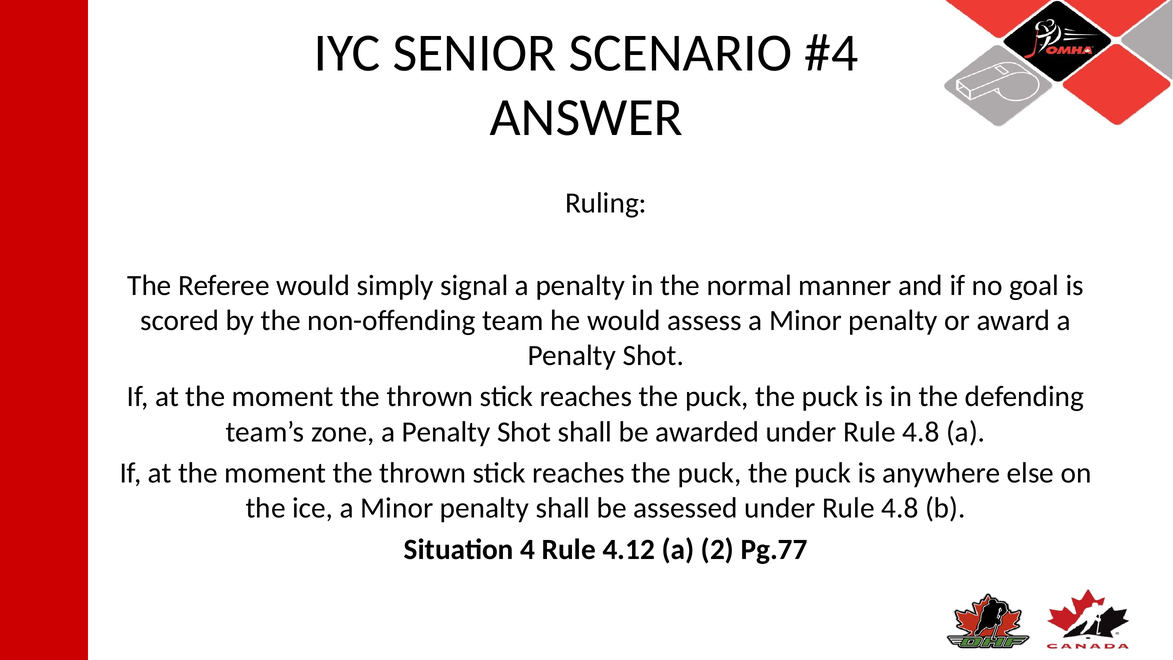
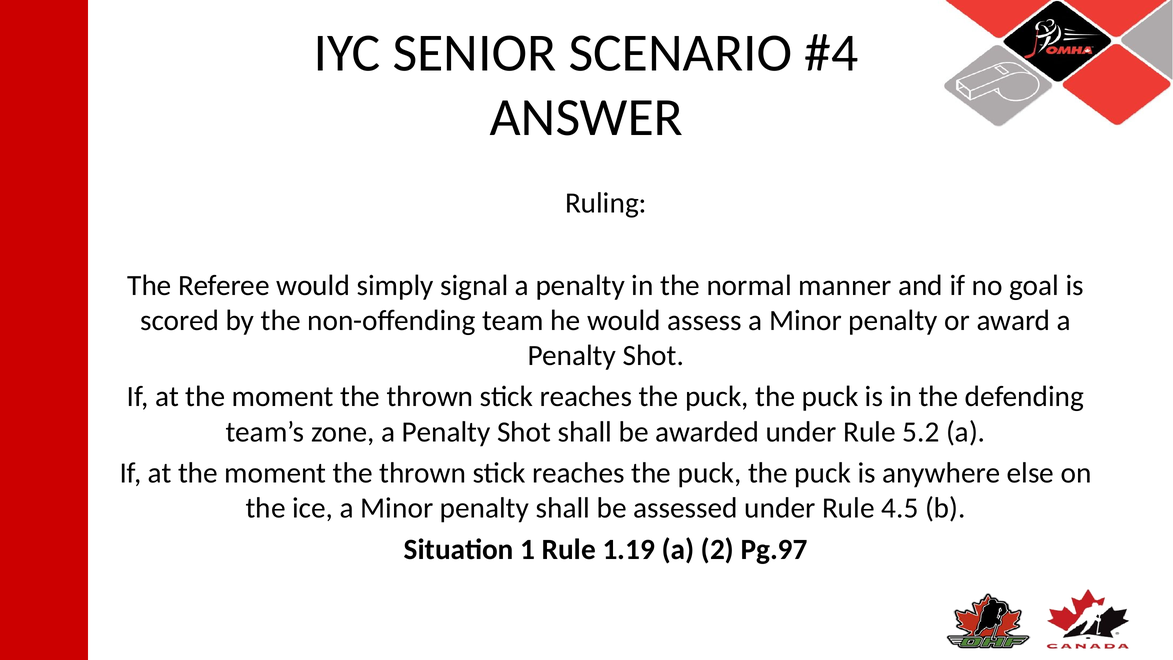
awarded under Rule 4.8: 4.8 -> 5.2 (921, 432)
assessed under Rule 4.8: 4.8 -> 4.5 (900, 508)
4: 4 -> 1 (528, 549)
4.12: 4.12 -> 1.19 (629, 549)
Pg.77: Pg.77 -> Pg.97 (774, 549)
